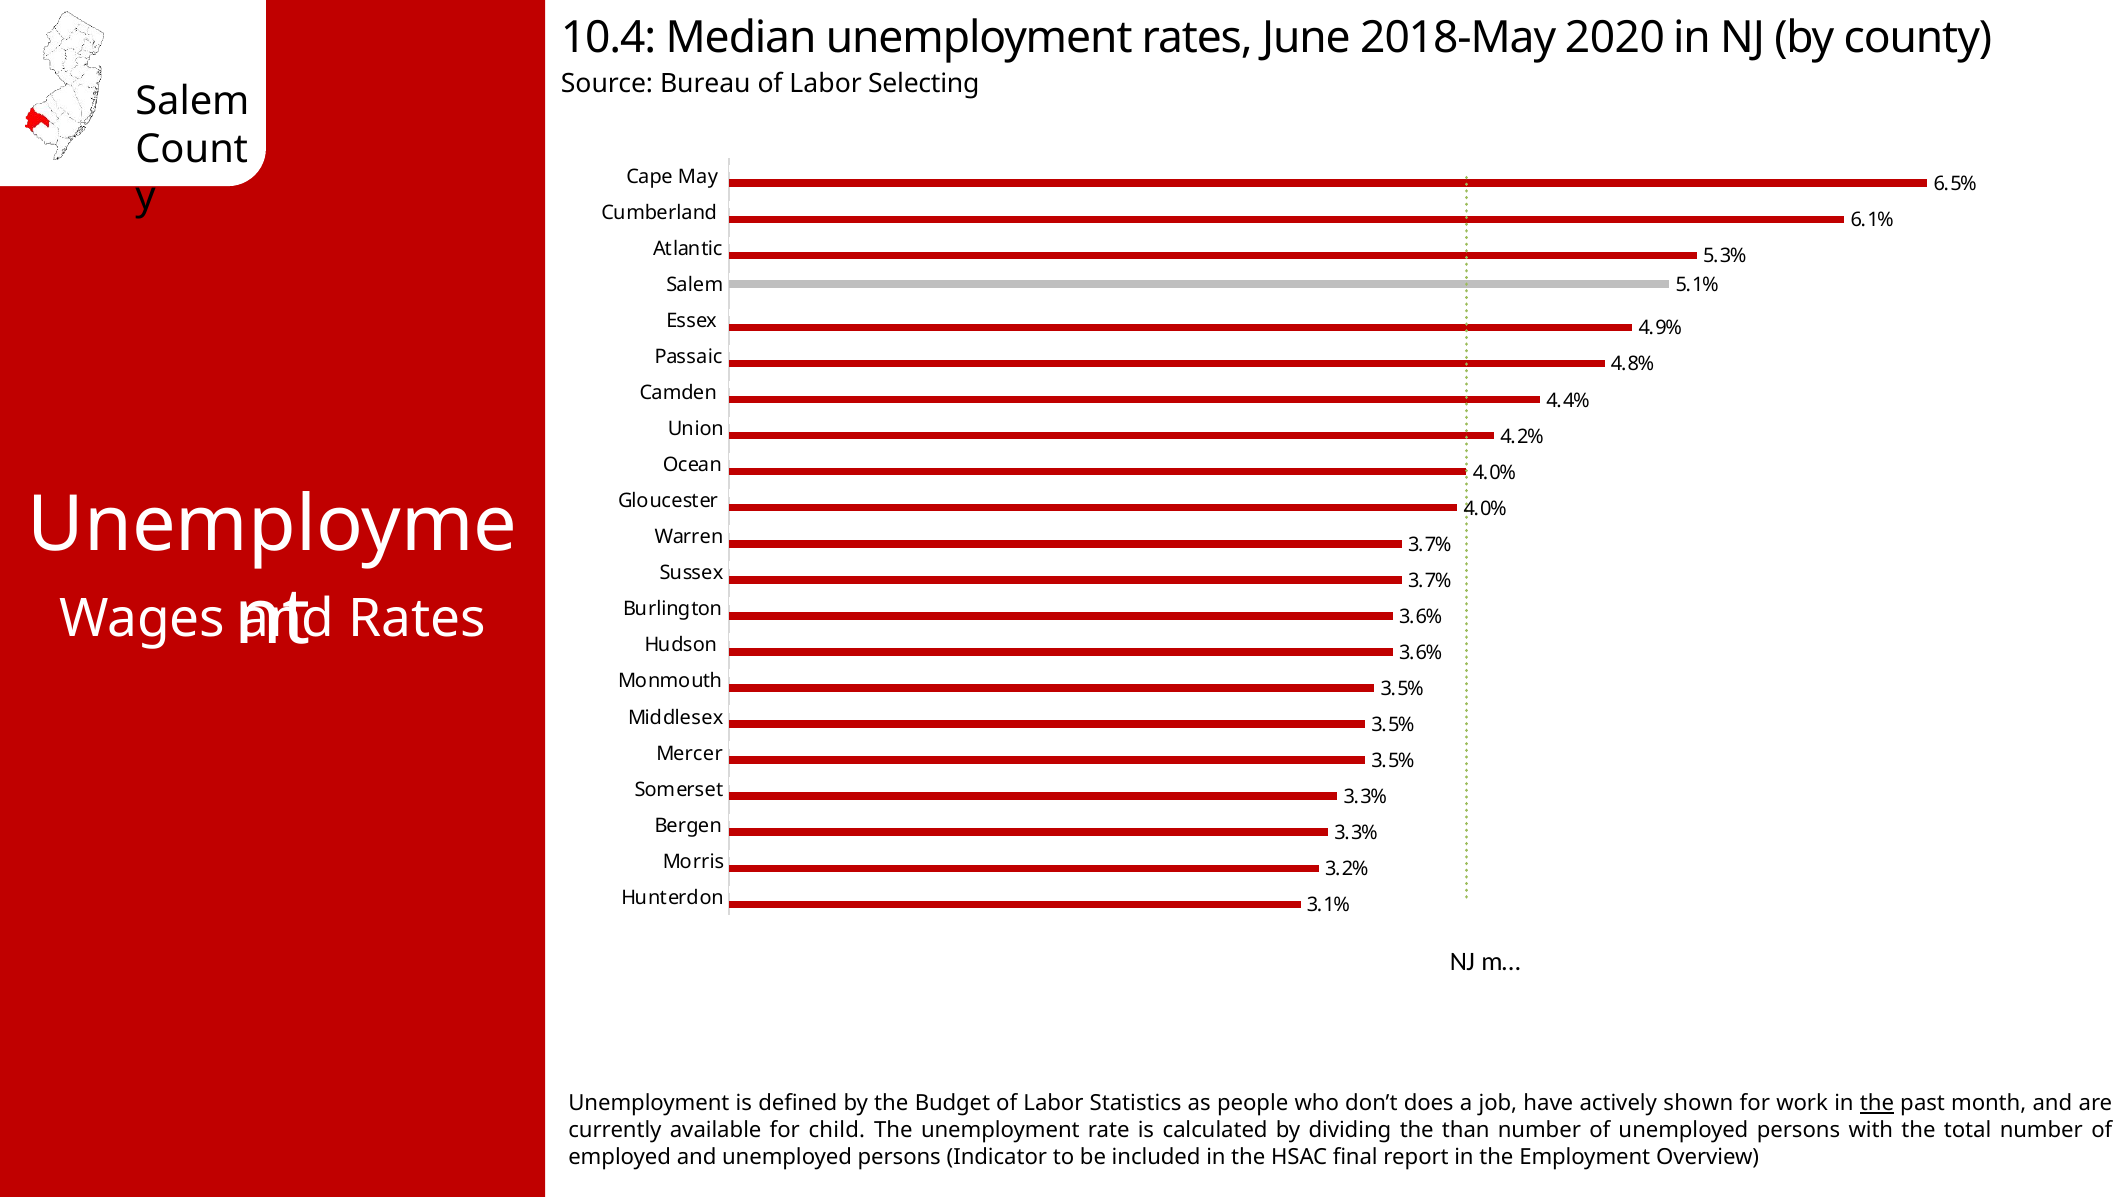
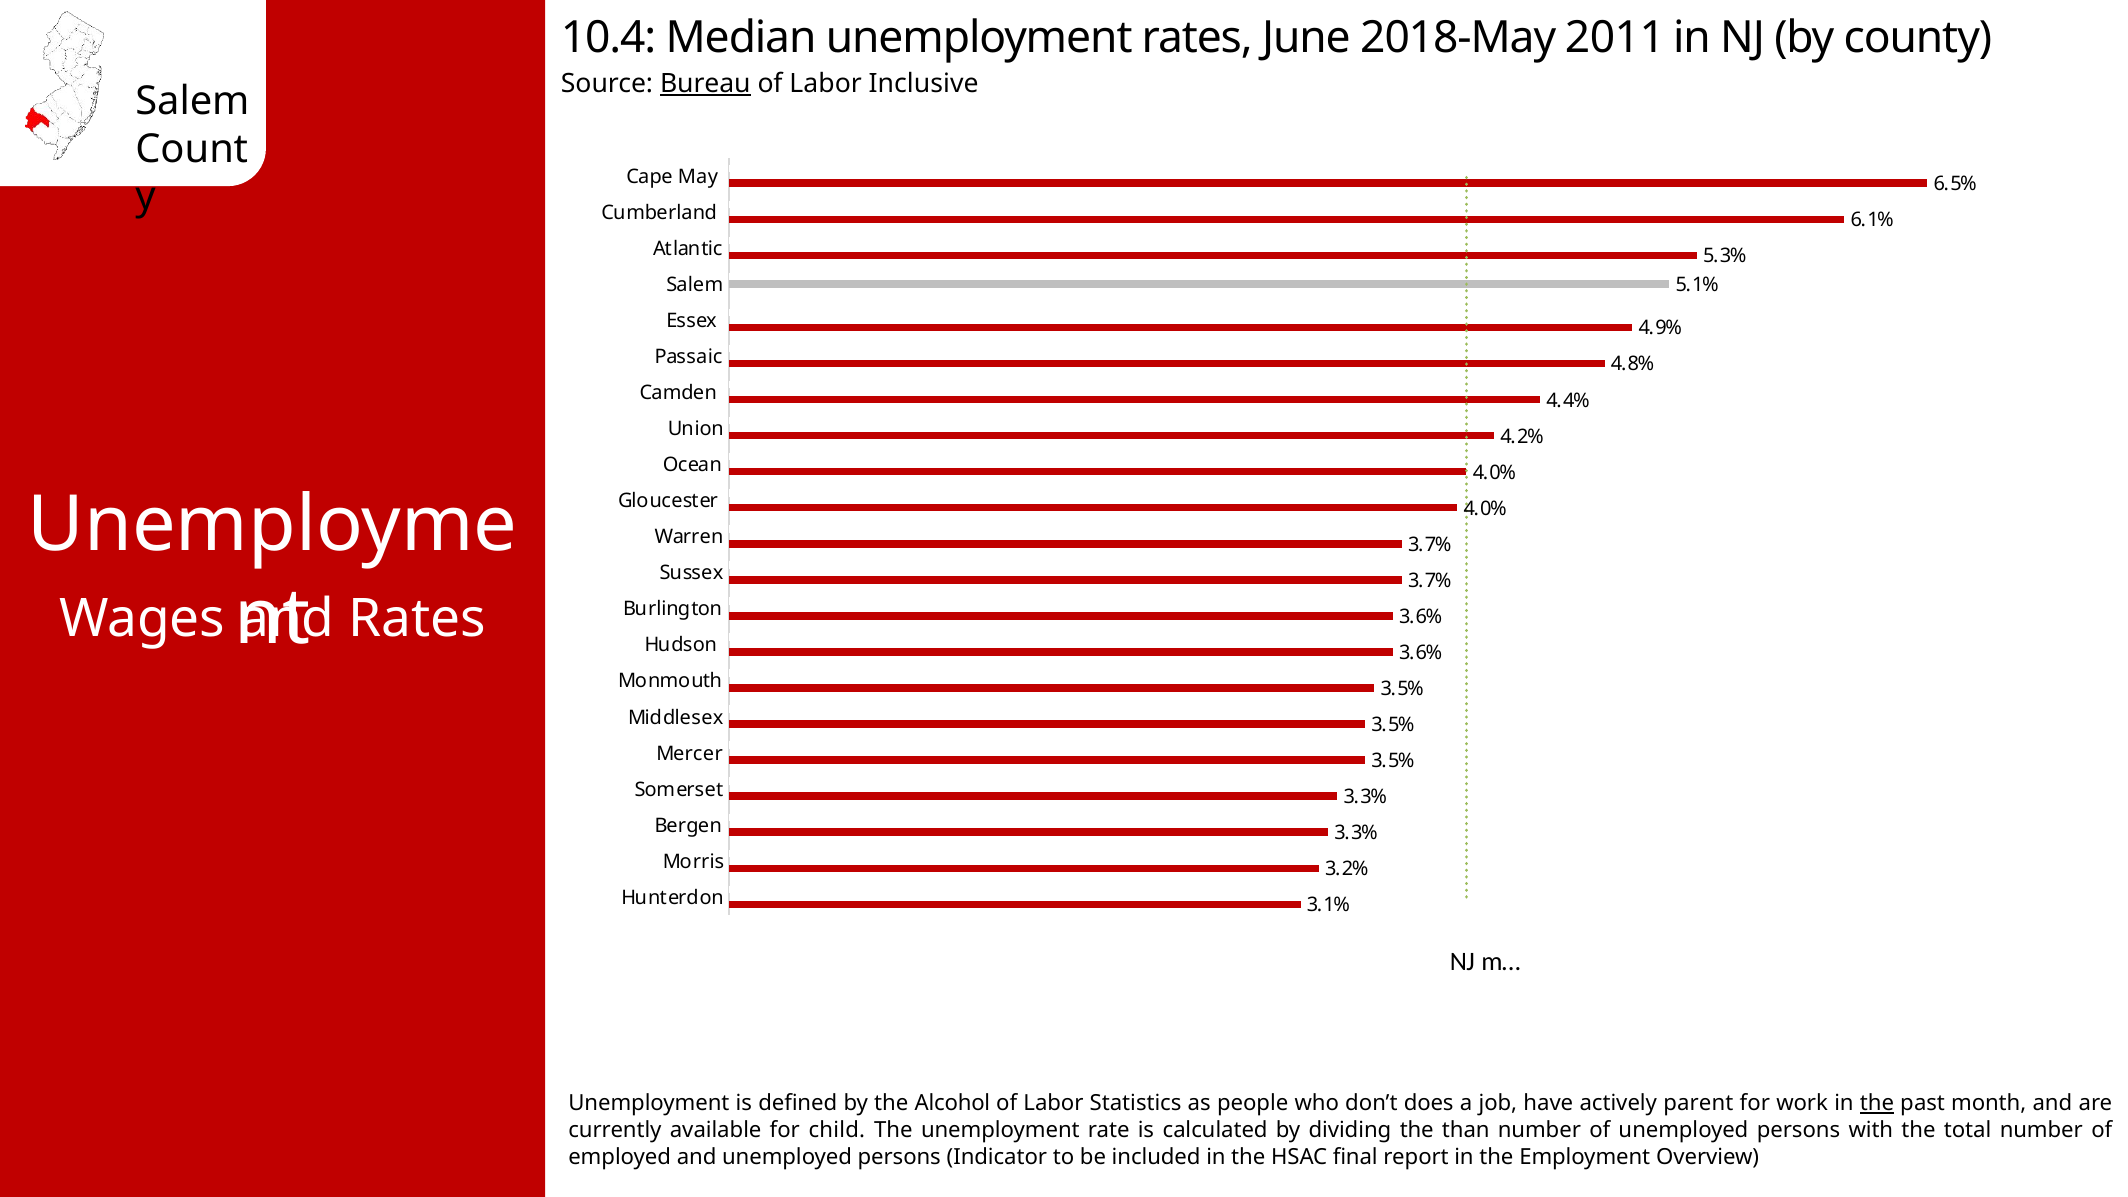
2020: 2020 -> 2011 (1615, 38)
Bureau underline: none -> present (705, 84)
Selecting: Selecting -> Inclusive (924, 84)
Budget: Budget -> Alcohol (952, 1103)
shown: shown -> parent (1698, 1103)
